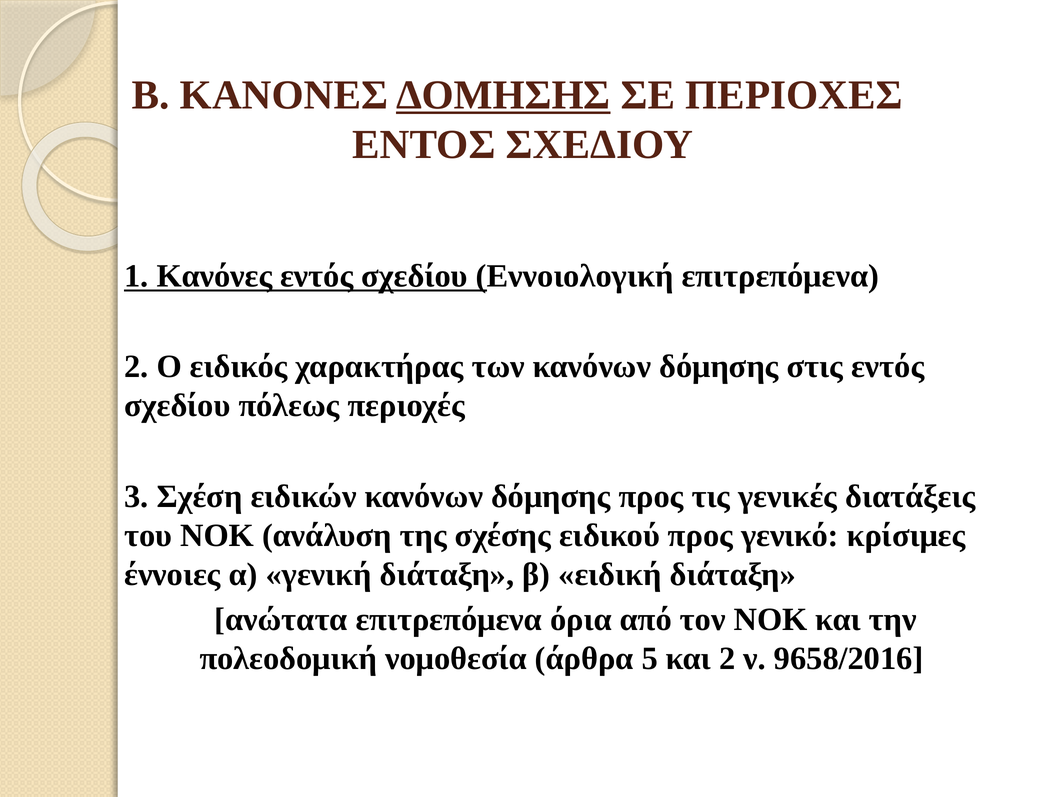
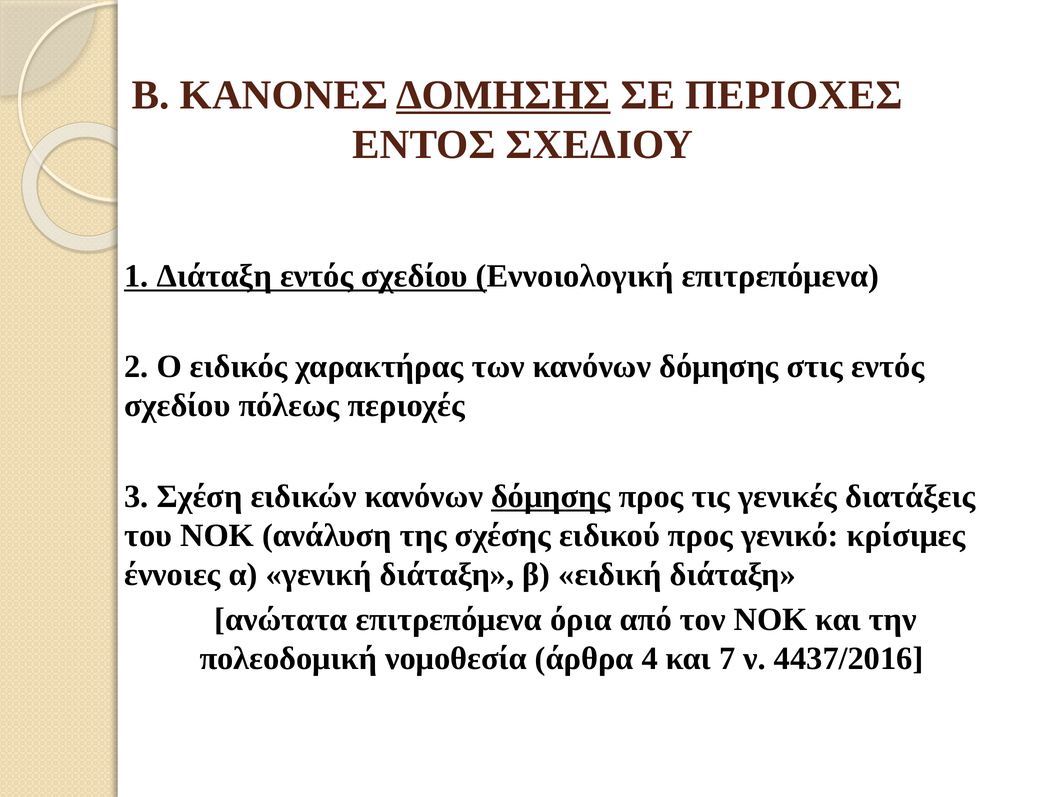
1 Κανόνες: Κανόνες -> Διάταξη (214, 276)
δόμησης underline: none -> present (551, 497)
5: 5 -> 4 (650, 659)
και 2: 2 -> 7 (727, 659)
9658/2016: 9658/2016 -> 4437/2016 (849, 659)
